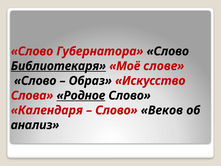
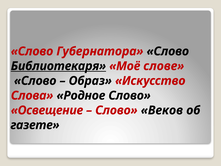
Родное underline: present -> none (81, 95)
Календаря: Календаря -> Освещение (47, 110)
анализ: анализ -> газете (35, 125)
